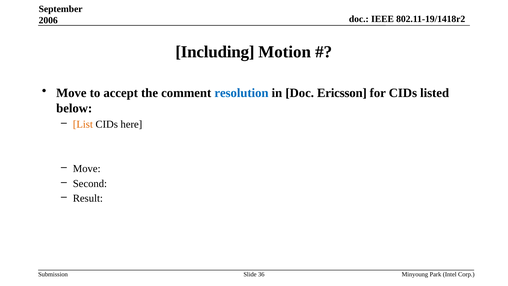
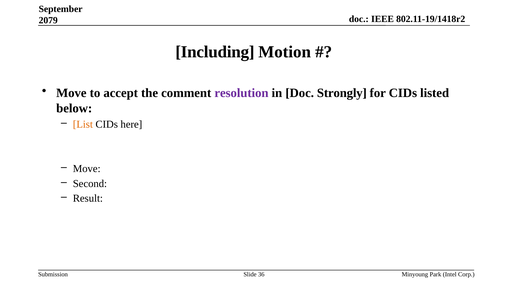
2006: 2006 -> 2079 (48, 20)
resolution colour: blue -> purple (241, 93)
Ericsson: Ericsson -> Strongly (342, 93)
